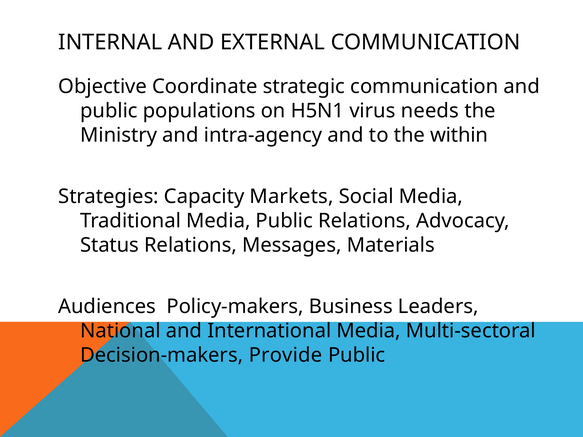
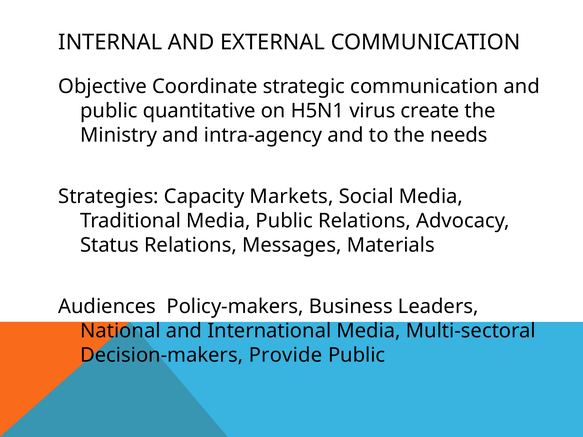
populations: populations -> quantitative (199, 111)
needs: needs -> create (430, 111)
within: within -> needs (459, 135)
